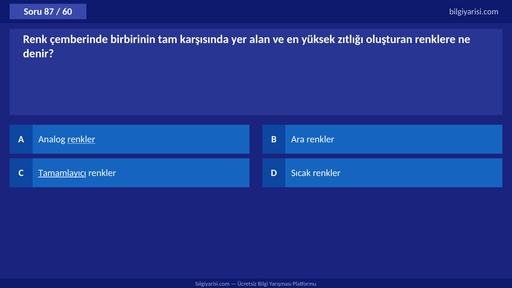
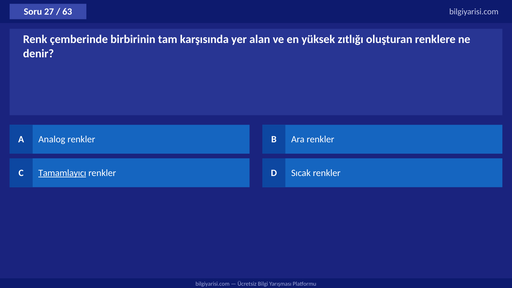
87: 87 -> 27 (49, 12)
60: 60 -> 63 (67, 12)
renkler underline: present -> none (81, 139)
